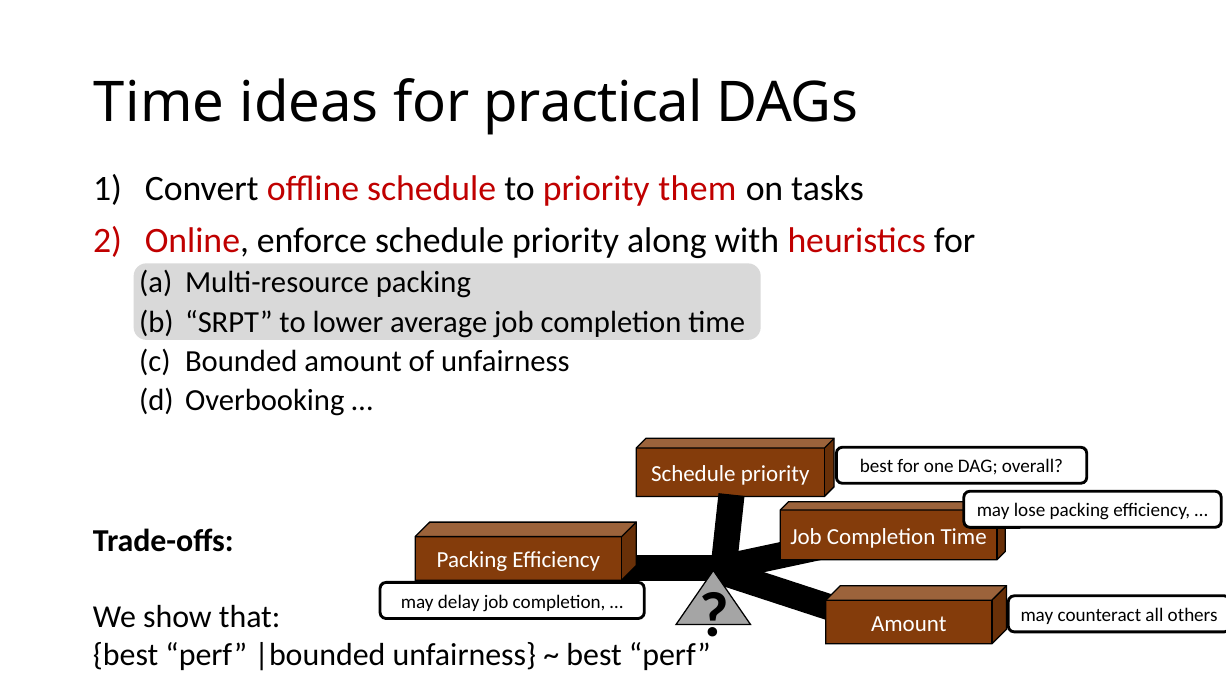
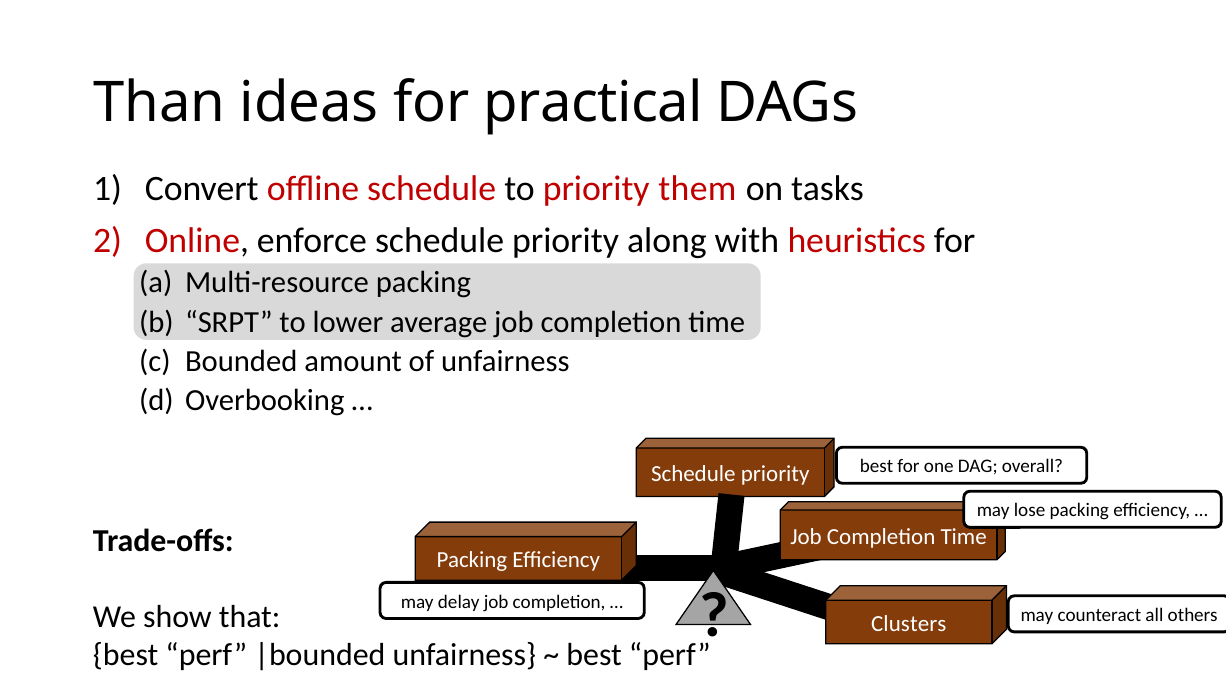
Time: Time -> Than (159, 103)
Amount: Amount -> Clusters (909, 624)
